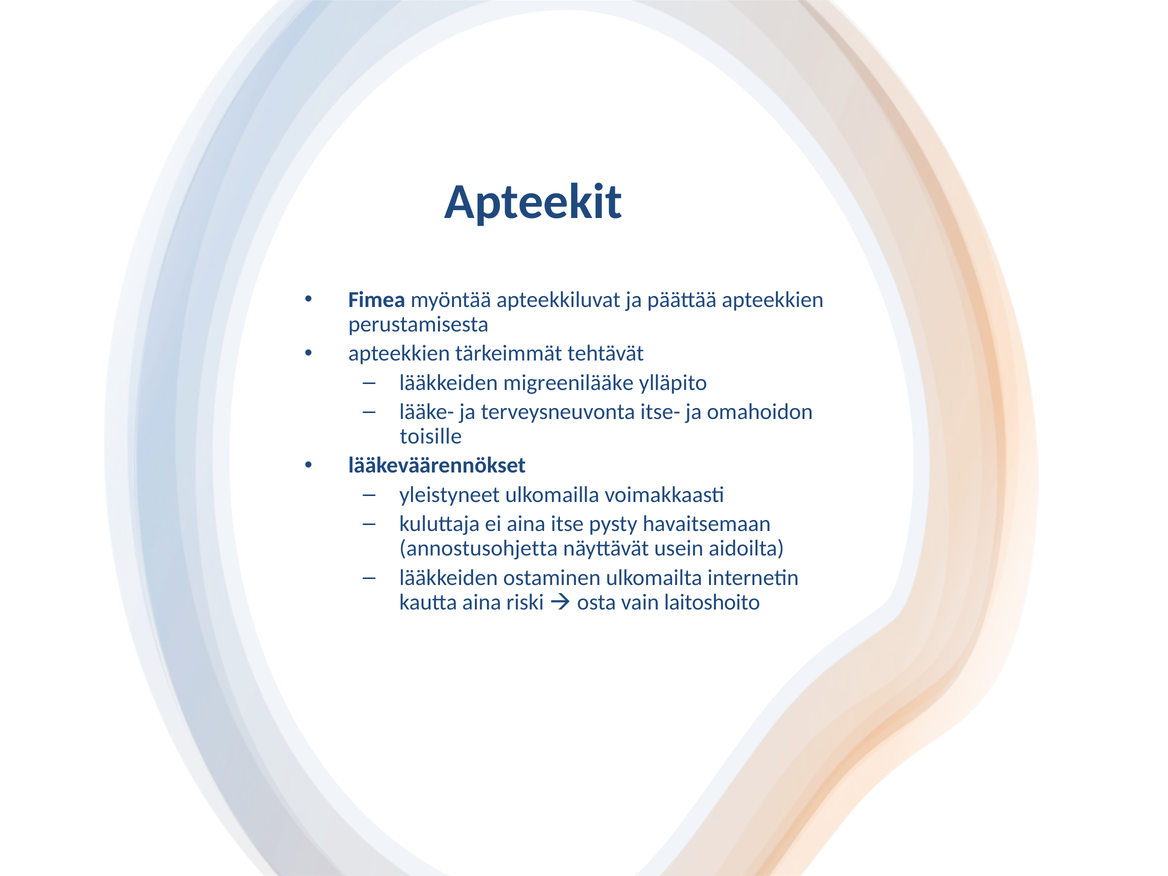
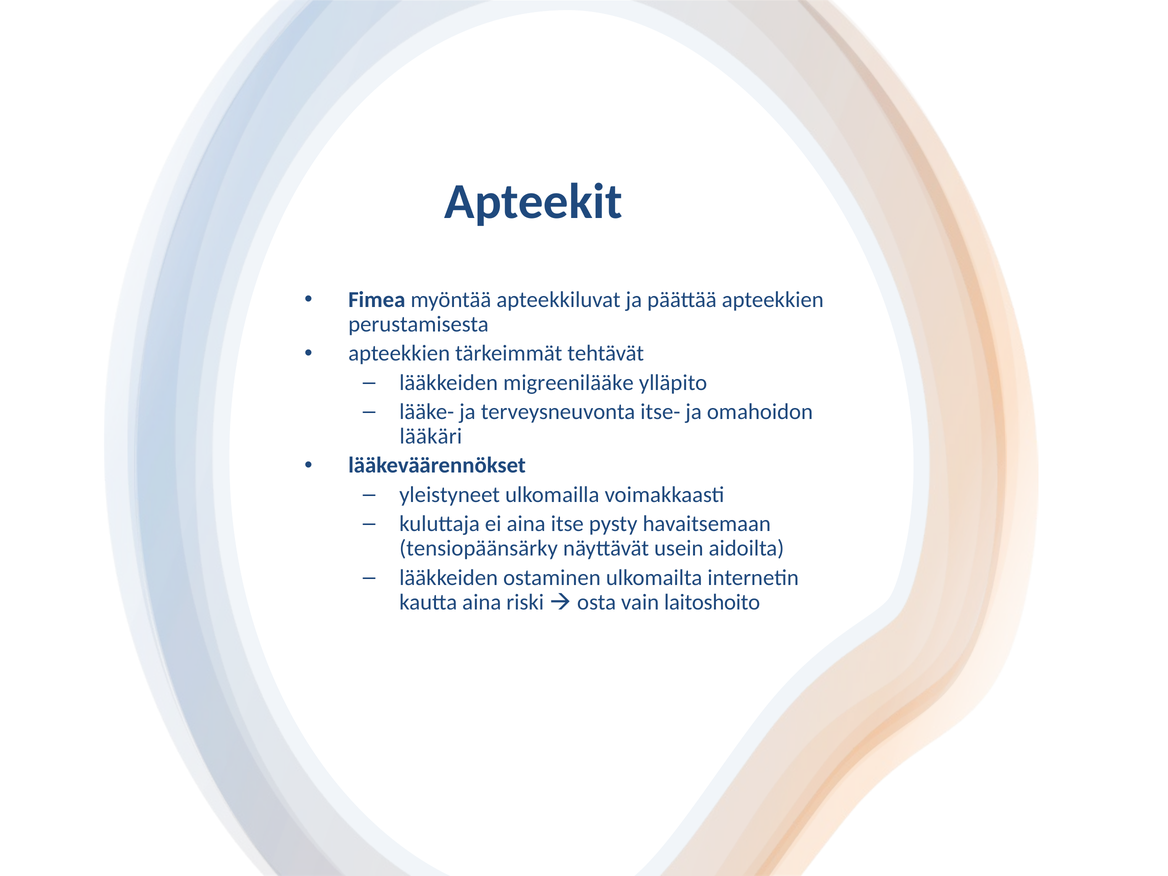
toisille: toisille -> lääkäri (431, 436)
annostusohjetta: annostusohjetta -> tensiopäänsärky (479, 548)
